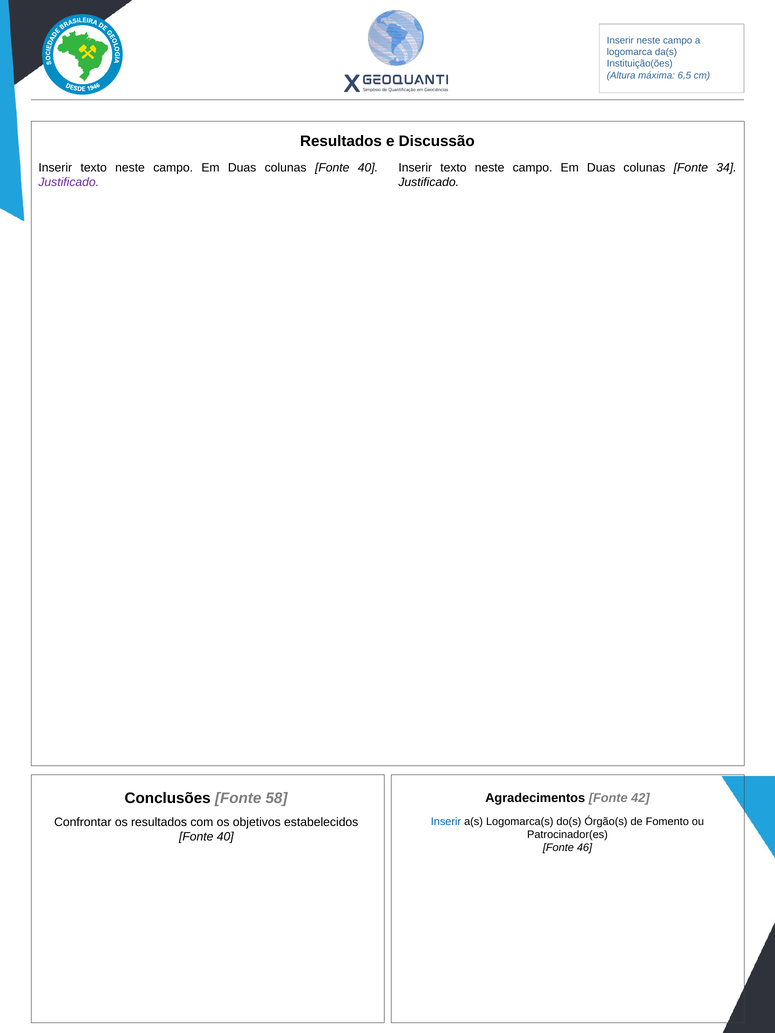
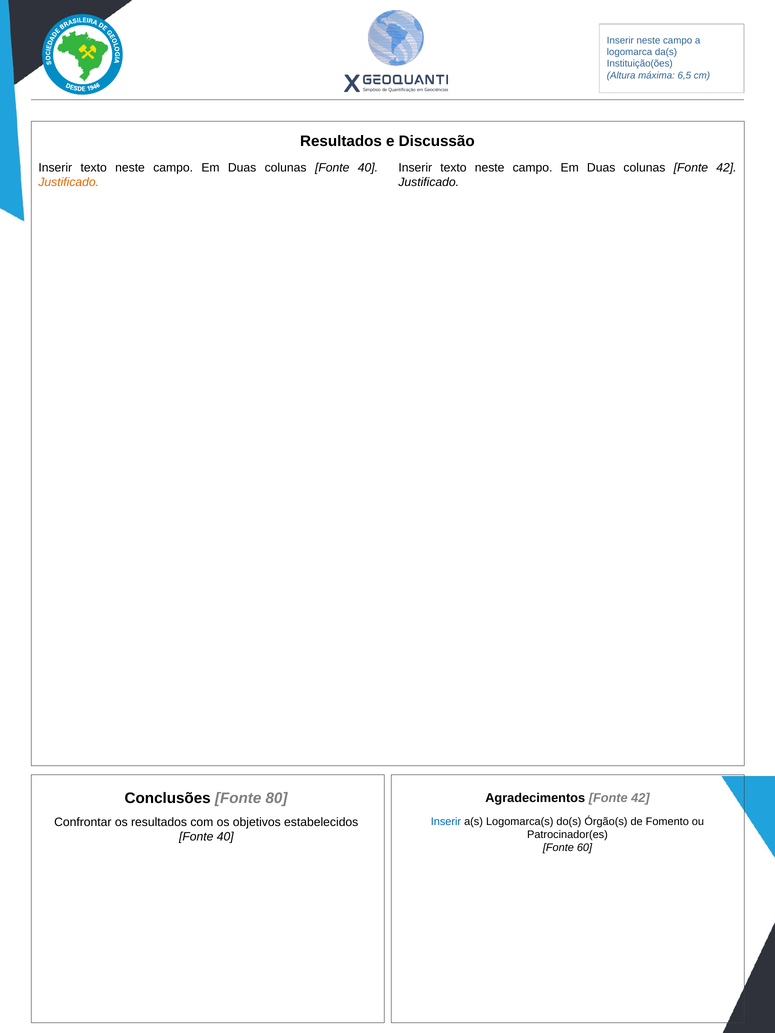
colunas Fonte 34: 34 -> 42 (726, 168)
Justificado colour: purple -> orange (69, 182)
58: 58 -> 80 (277, 799)
46: 46 -> 60 (584, 848)
